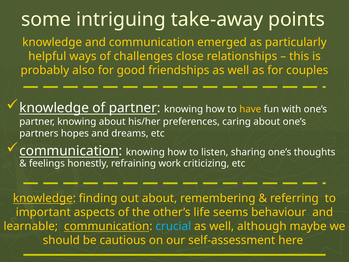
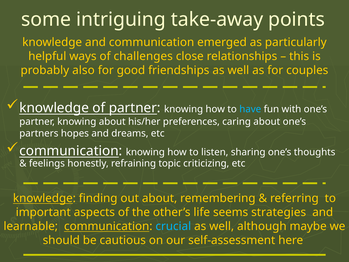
have colour: yellow -> light blue (250, 109)
work: work -> topic (170, 163)
behaviour: behaviour -> strategies (279, 212)
